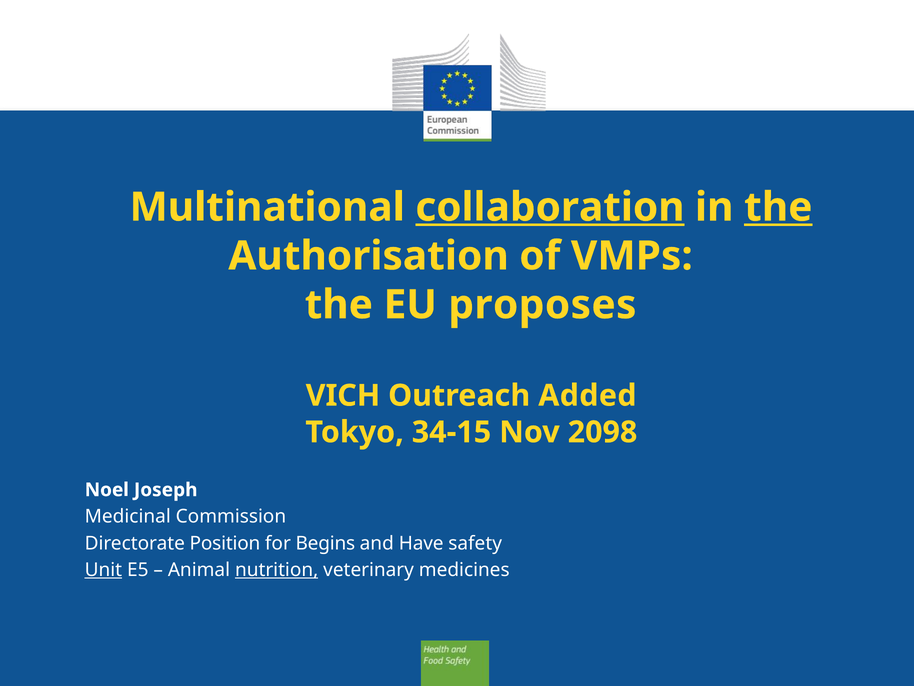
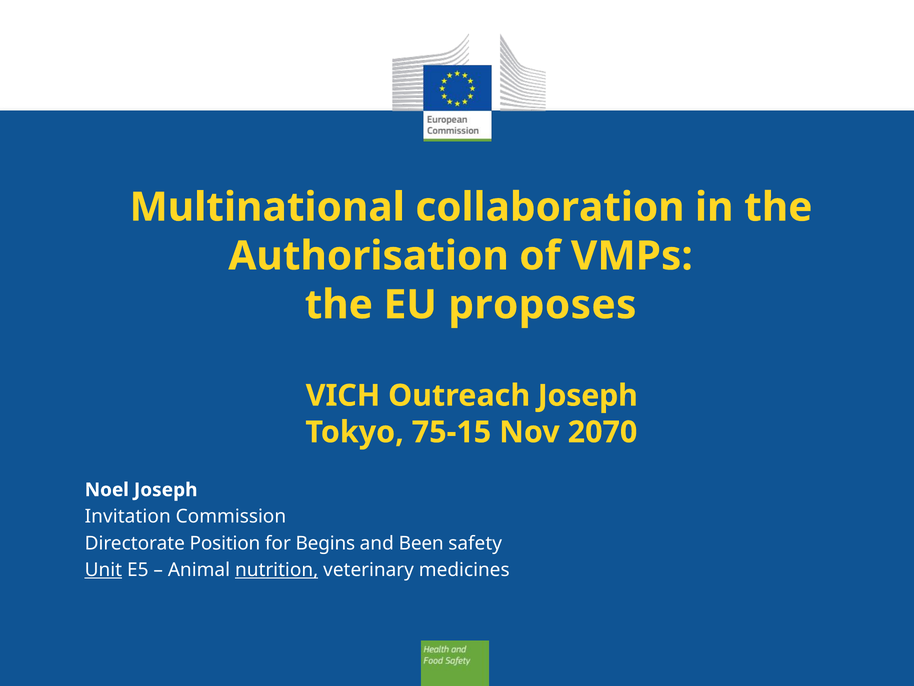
collaboration underline: present -> none (550, 207)
the underline: present -> none (778, 207)
Outreach Added: Added -> Joseph (588, 395)
34-15: 34-15 -> 75-15 (451, 432)
2098: 2098 -> 2070 (603, 432)
Medicinal: Medicinal -> Invitation (128, 516)
Have: Have -> Been (421, 543)
